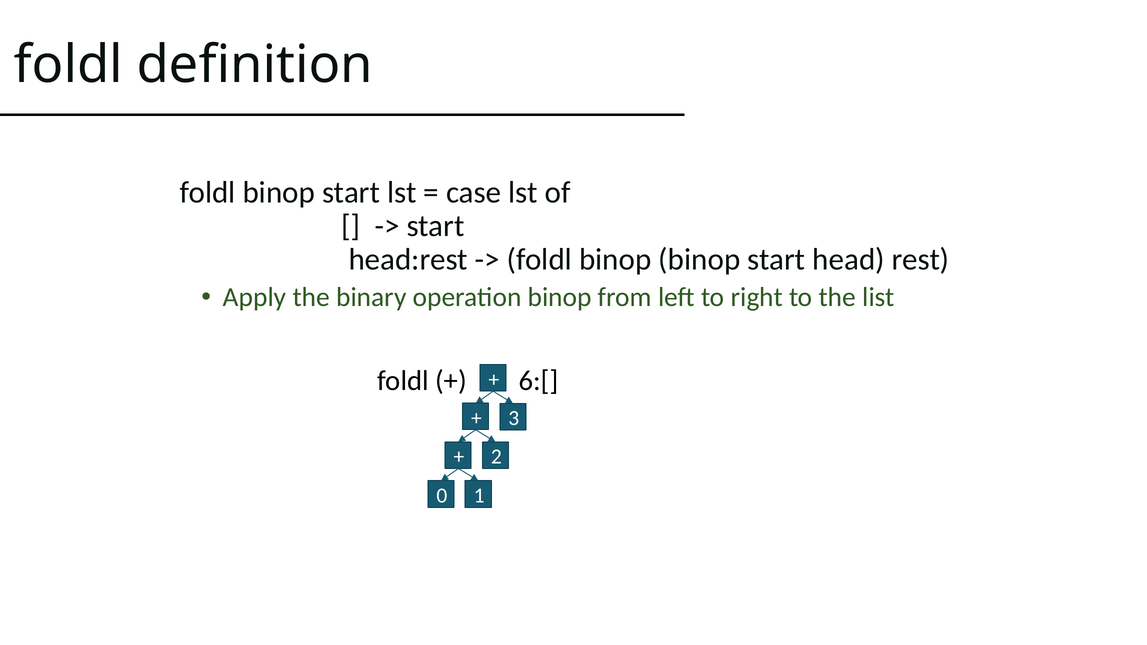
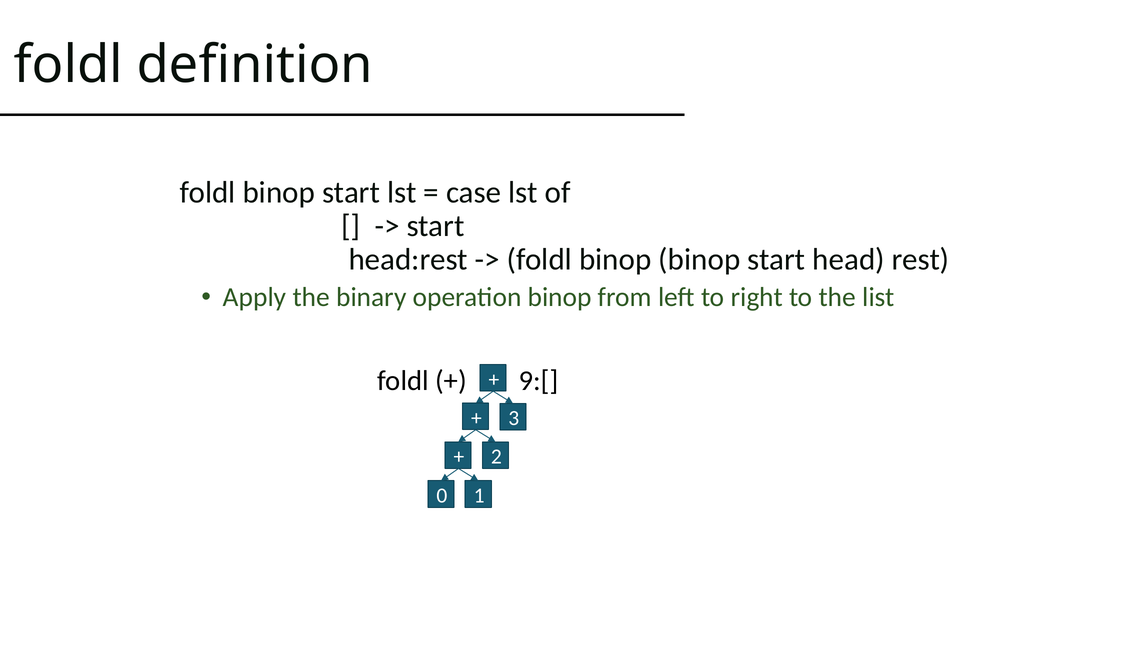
6:[: 6:[ -> 9:[ (539, 381)
